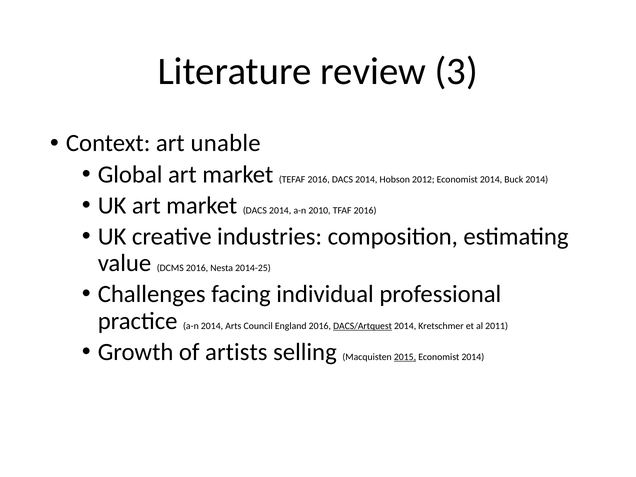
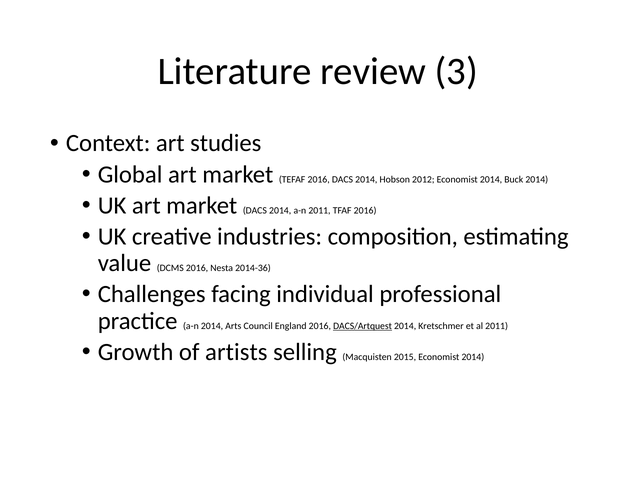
unable: unable -> studies (226, 143)
a-n 2010: 2010 -> 2011 (319, 210)
2014-25: 2014-25 -> 2014-36 (253, 268)
2015 underline: present -> none (405, 357)
